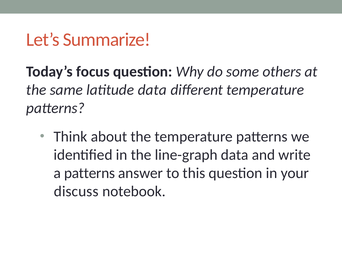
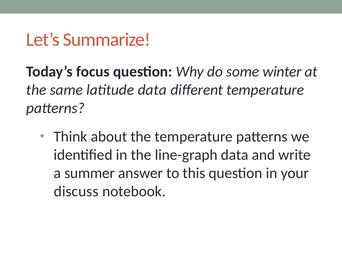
others: others -> winter (282, 72)
a patterns: patterns -> summer (90, 173)
